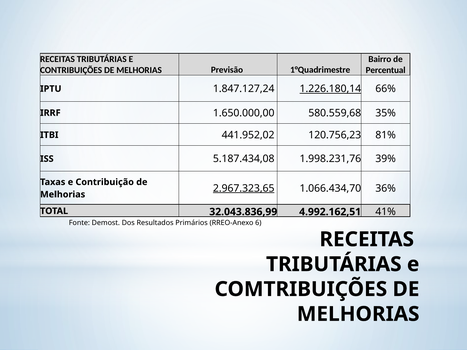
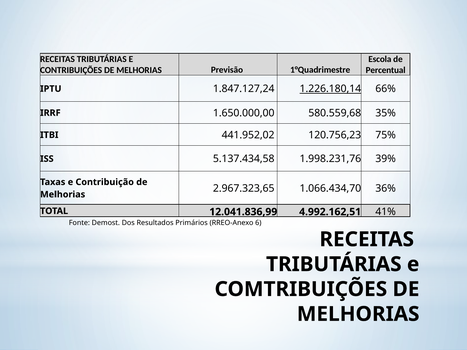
Bairro: Bairro -> Escola (380, 59)
81%: 81% -> 75% (386, 135)
5.187.434,08: 5.187.434,08 -> 5.137.434,58 (244, 159)
2.967.323,65 underline: present -> none (244, 188)
32.043.836,99: 32.043.836,99 -> 12.041.836,99 (243, 212)
